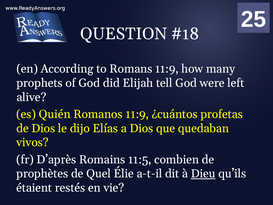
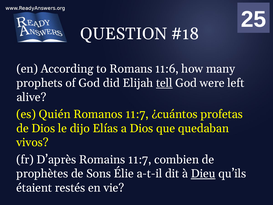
Romans 11:9: 11:9 -> 11:6 (167, 69)
tell underline: none -> present (164, 83)
Romanos 11:9: 11:9 -> 11:7 (137, 114)
Romains 11:5: 11:5 -> 11:7 (140, 159)
Quel: Quel -> Sons (99, 173)
